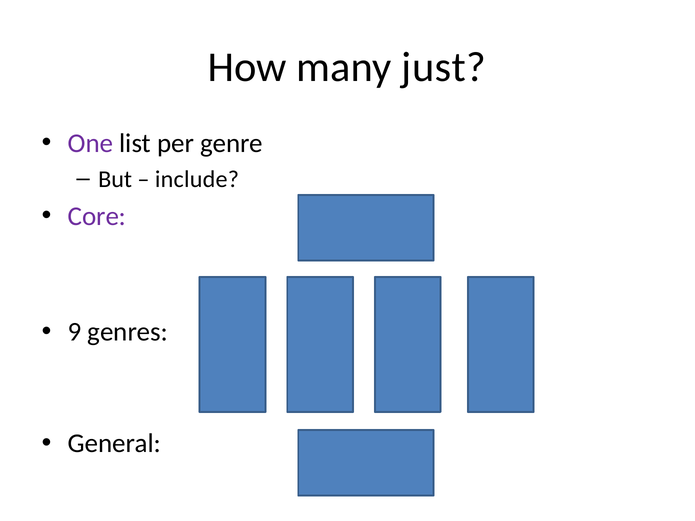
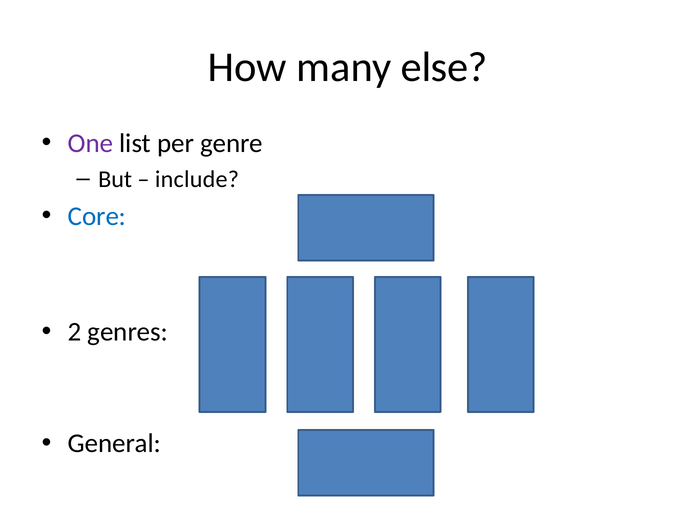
just: just -> else (444, 67)
Core colour: purple -> blue (97, 216)
9: 9 -> 2 (75, 332)
